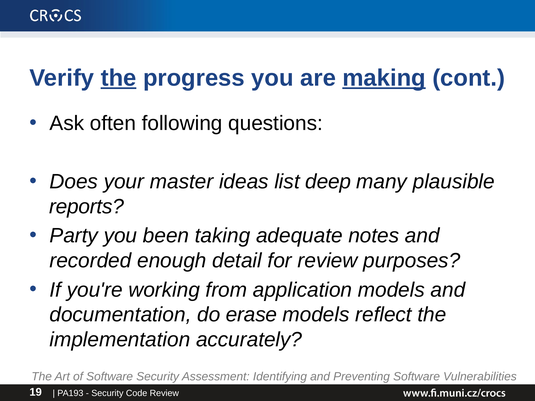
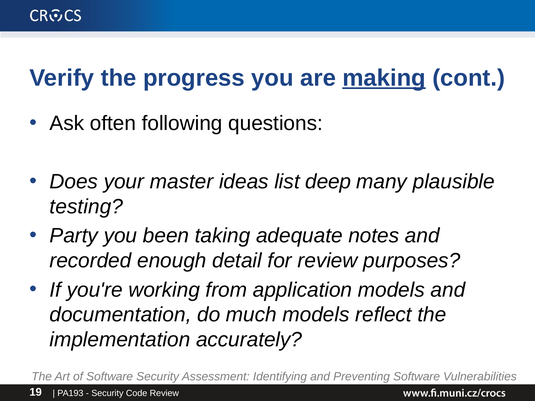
the underline: present -> none (119, 78)
reports: reports -> testing (86, 207)
erase: erase -> much (251, 315)
